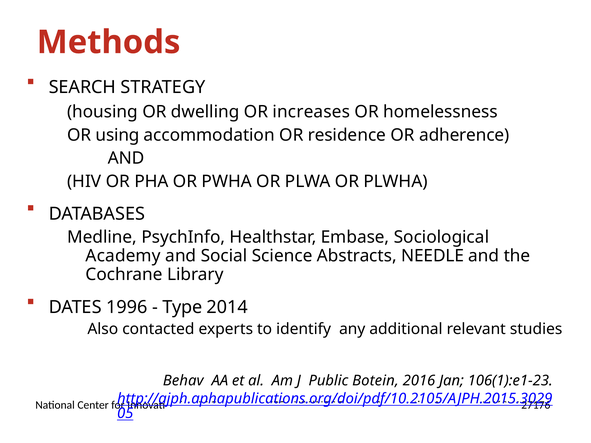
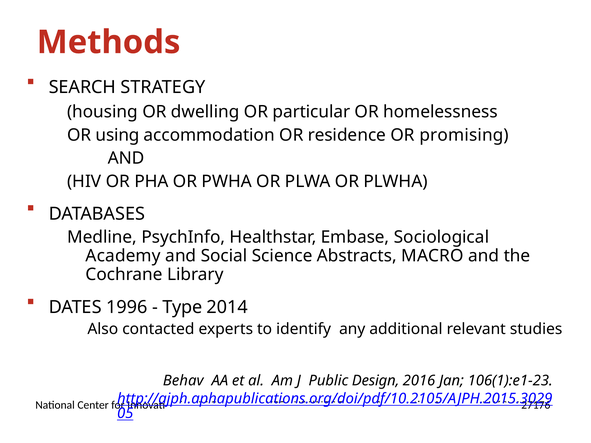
increases: increases -> particular (311, 112)
adherence: adherence -> promising (464, 135)
NEEDLE: NEEDLE -> MACRO (432, 256)
Botein: Botein -> Design (376, 381)
